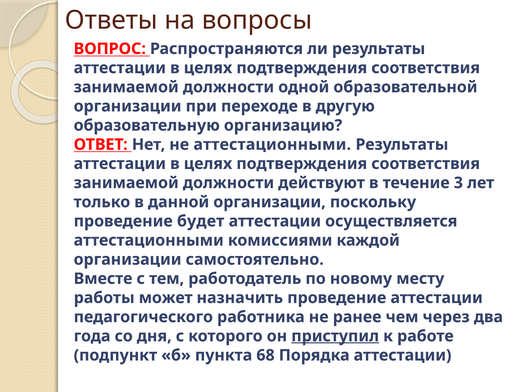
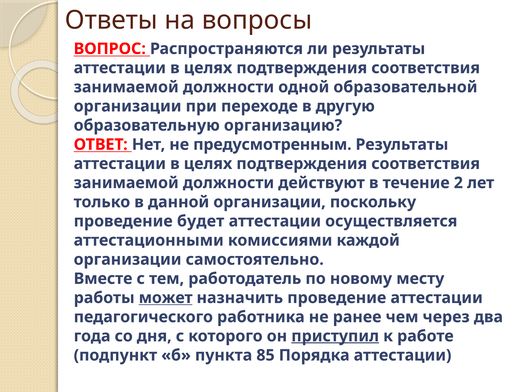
не аттестационными: аттестационными -> предусмотренным (272, 145)
3: 3 -> 2 (458, 183)
может underline: none -> present (166, 298)
68: 68 -> 85 (266, 355)
